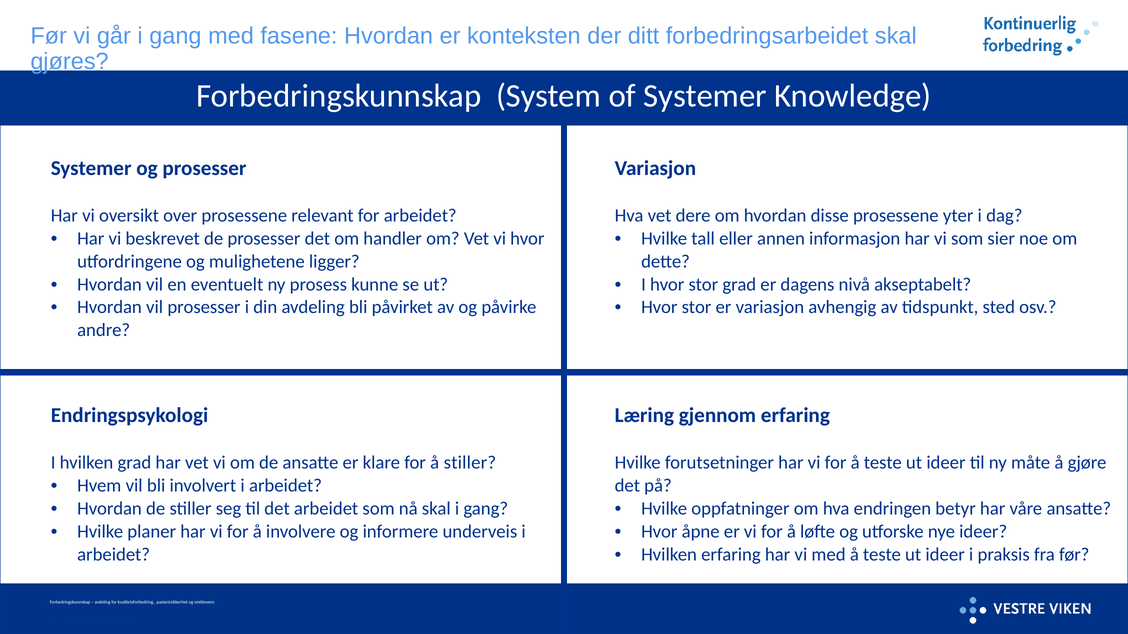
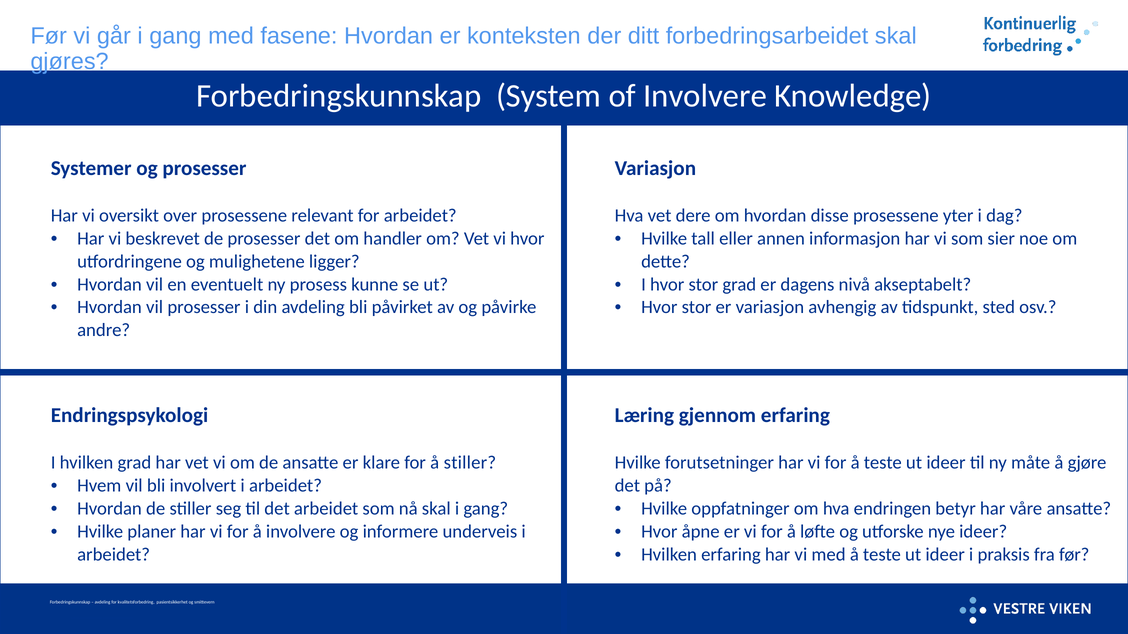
of Systemer: Systemer -> Involvere (705, 96)
